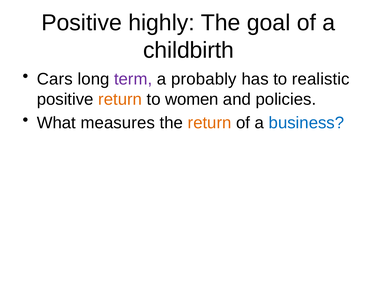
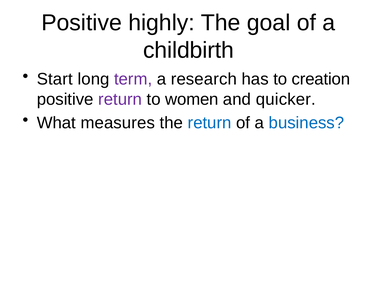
Cars: Cars -> Start (55, 79)
probably: probably -> research (204, 79)
realistic: realistic -> creation (321, 79)
return colour: orange -> purple (120, 99)
policies: policies -> quicker (286, 99)
return colour: orange -> blue (210, 123)
